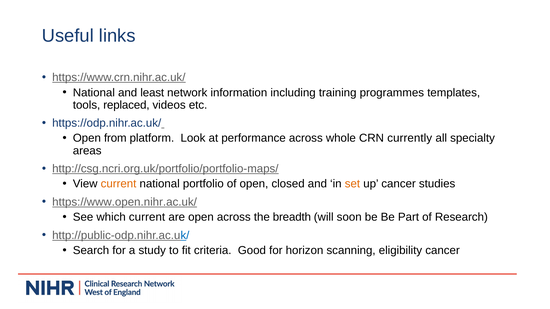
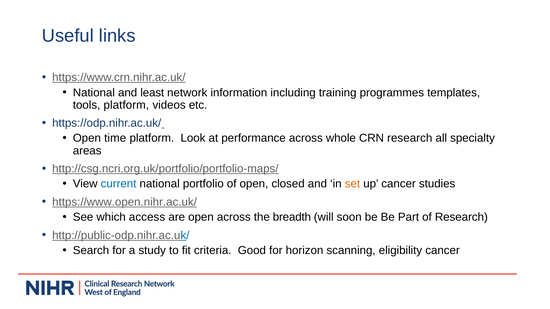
tools replaced: replaced -> platform (126, 105)
from: from -> time (115, 138)
CRN currently: currently -> research (410, 138)
current colour: orange -> blue (119, 184)
which current: current -> access (147, 217)
